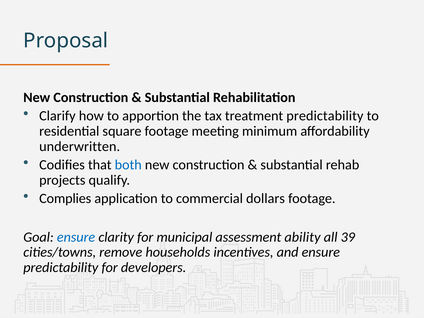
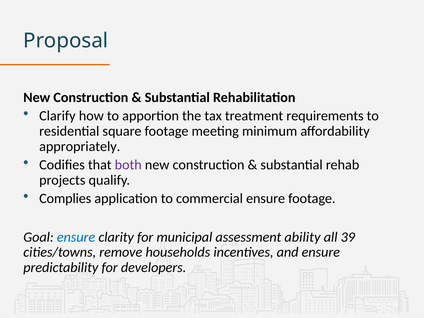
treatment predictability: predictability -> requirements (325, 116)
underwritten: underwritten -> appropriately (80, 146)
both colour: blue -> purple (128, 165)
commercial dollars: dollars -> ensure (266, 199)
